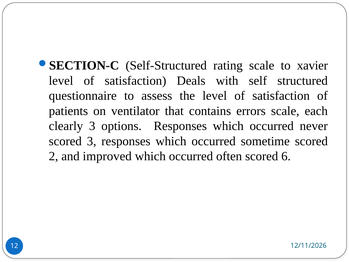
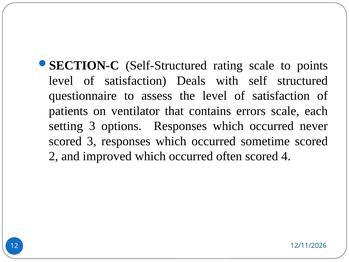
xavier: xavier -> points (312, 65)
clearly: clearly -> setting (66, 126)
6: 6 -> 4 (286, 156)
